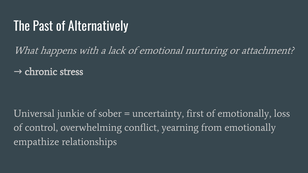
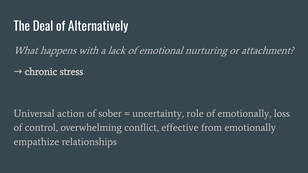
Past: Past -> Deal (43, 27)
junkie: junkie -> action (71, 114)
first: first -> role (195, 114)
yearning: yearning -> effective (180, 128)
